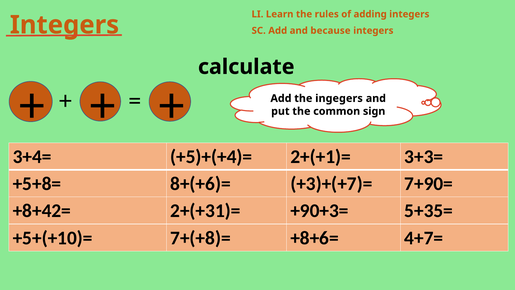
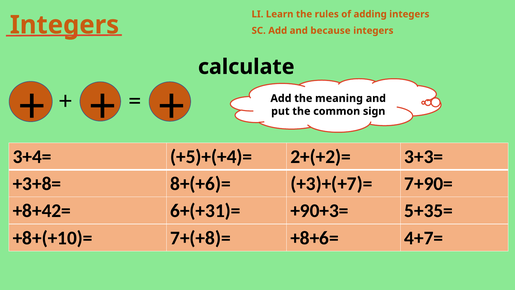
ingegers: ingegers -> meaning (339, 98)
2+(+1)=: 2+(+1)= -> 2+(+2)= (321, 157)
+5+8=: +5+8= -> +3+8= (37, 184)
2+(+31)=: 2+(+31)= -> 6+(+31)= (205, 211)
+5+(+10)=: +5+(+10)= -> +8+(+10)= (53, 238)
